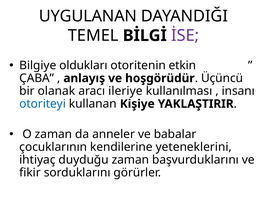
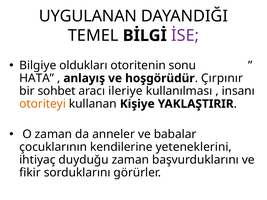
etkin: etkin -> sonu (182, 66)
ÇABA: ÇABA -> HATA (37, 78)
Üçüncü: Üçüncü -> Çırpınır (222, 78)
olanak: olanak -> sohbet (57, 91)
otoriteyi colour: blue -> orange (43, 104)
